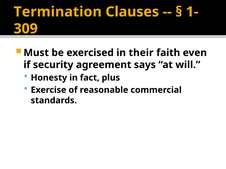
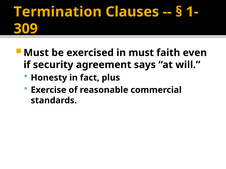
in their: their -> must (141, 53)
